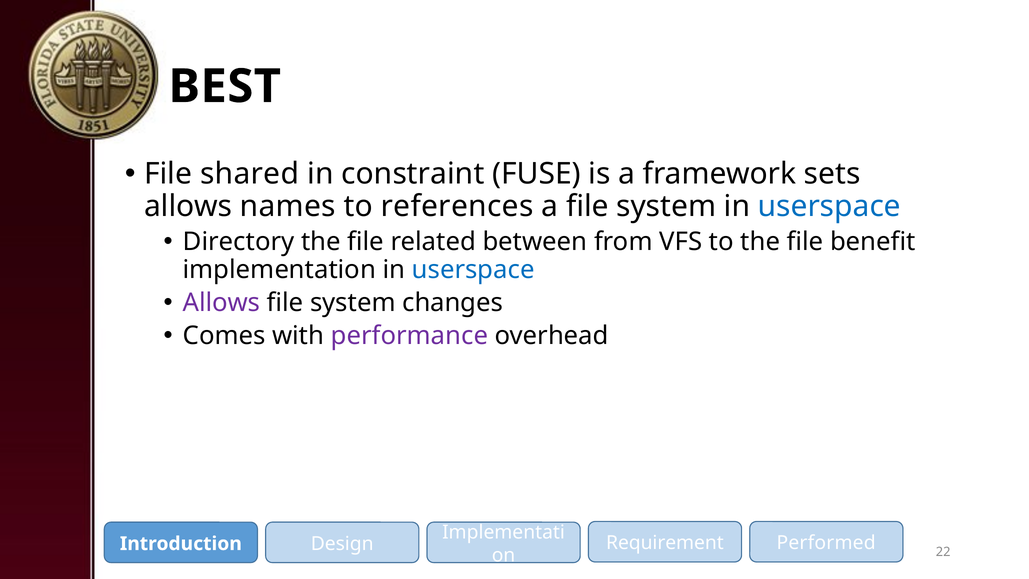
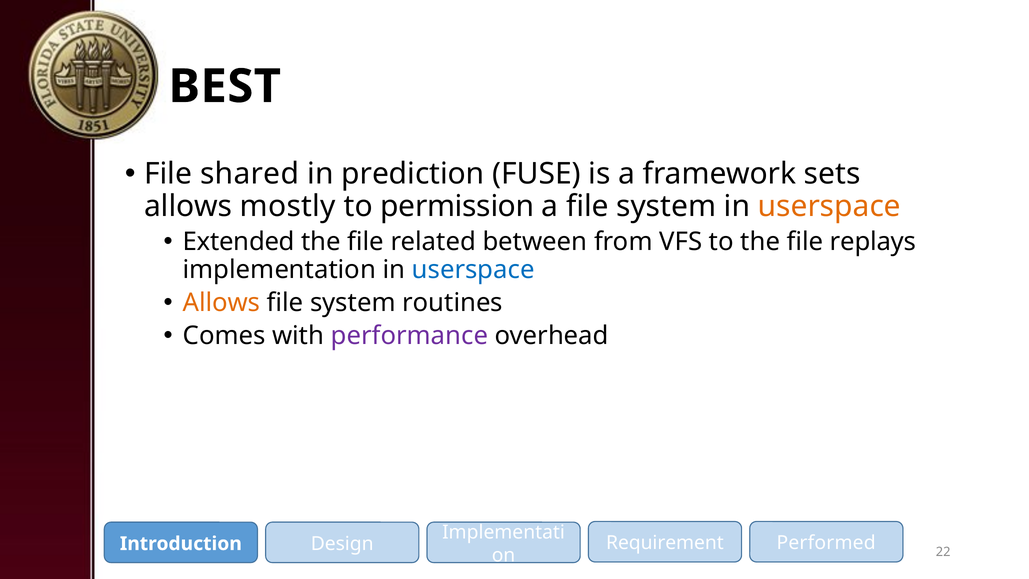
constraint: constraint -> prediction (413, 174)
names: names -> mostly (288, 206)
references: references -> permission (457, 206)
userspace colour: blue -> orange (829, 206)
Directory: Directory -> Extended (239, 242)
benefit: benefit -> replays (873, 242)
Allows colour: purple -> orange (222, 303)
changes: changes -> routines (453, 303)
